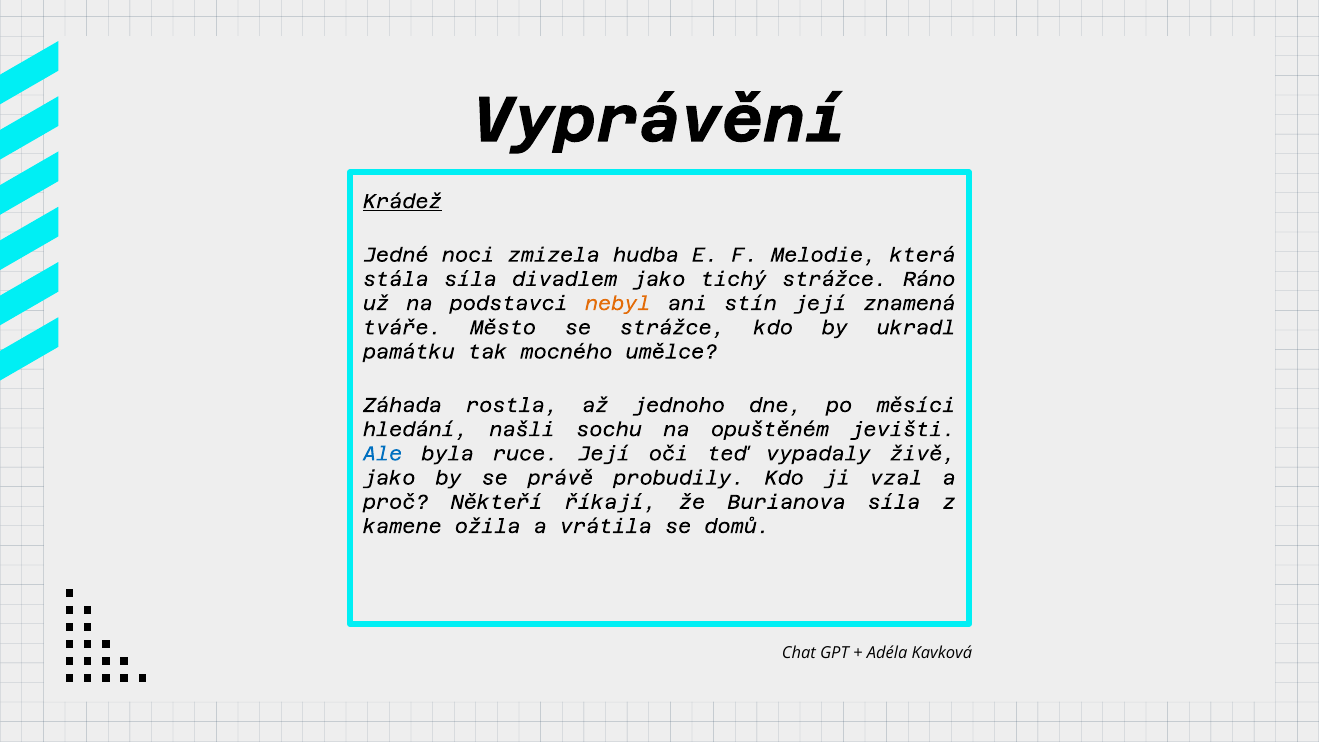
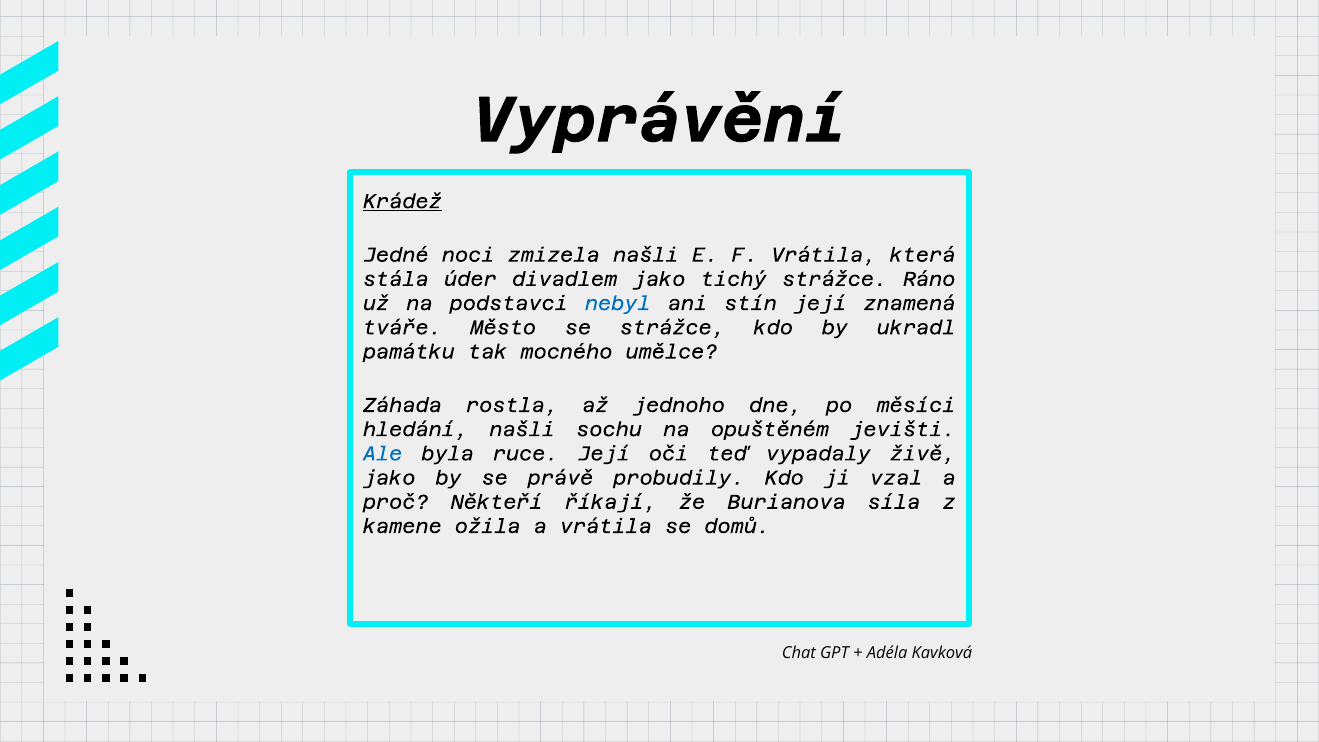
zmizela hudba: hudba -> našli (646, 255)
F Melodie: Melodie -> Vrátila (824, 255)
stála síla: síla -> úder (470, 279)
nebyl colour: orange -> blue (618, 303)
